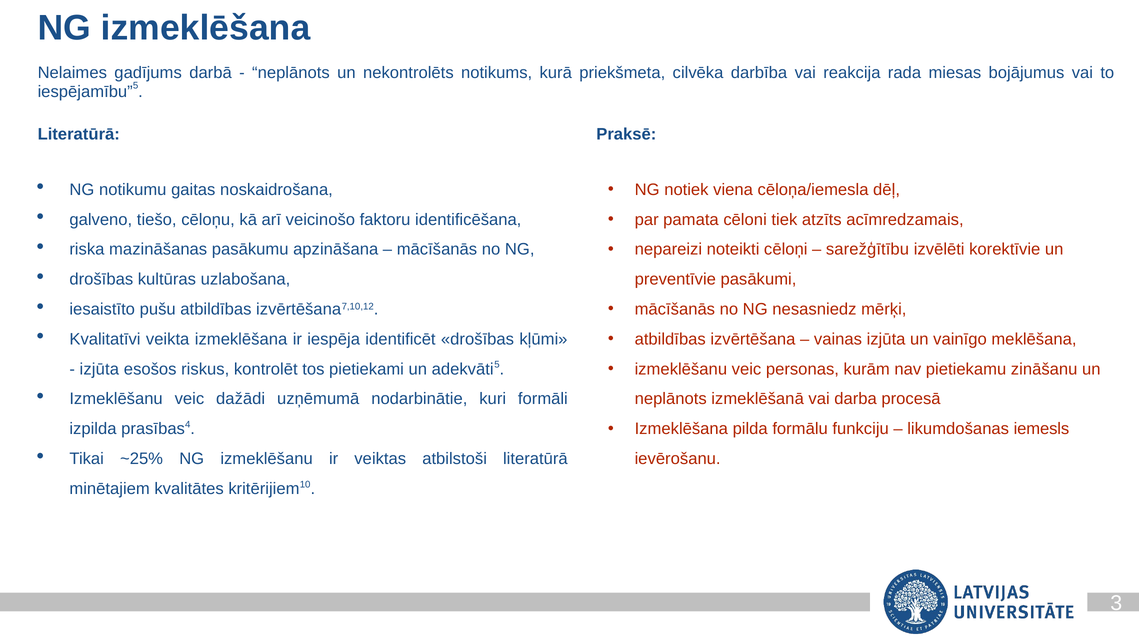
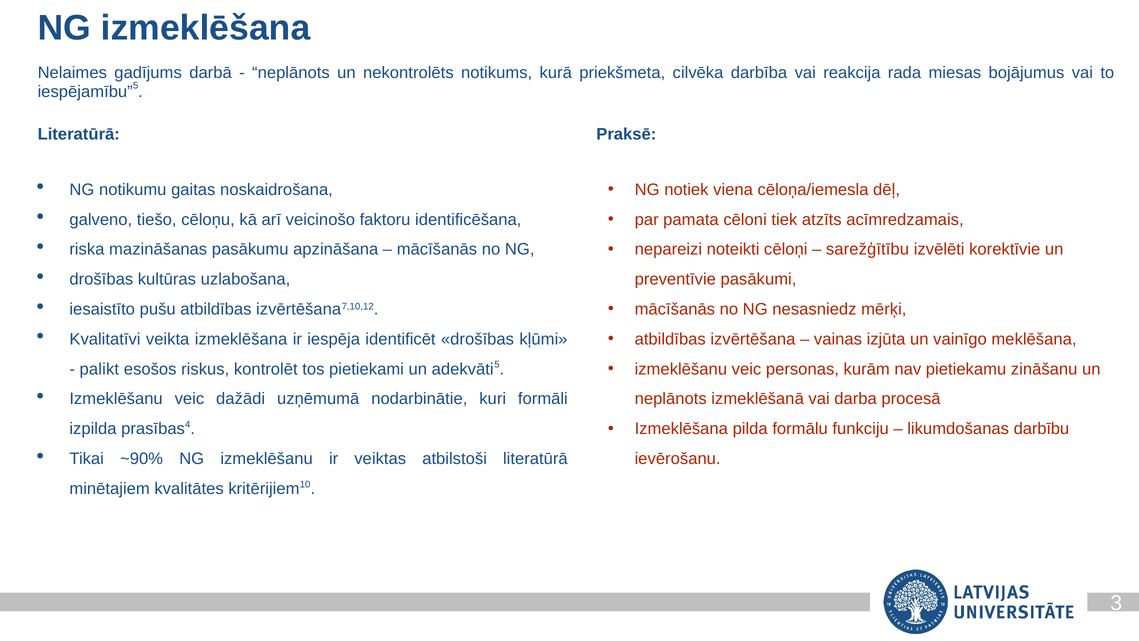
izjūta: izjūta -> palikt (99, 369)
iemesls: iemesls -> darbību (1041, 429)
~25%: ~25% -> ~90% (142, 459)
